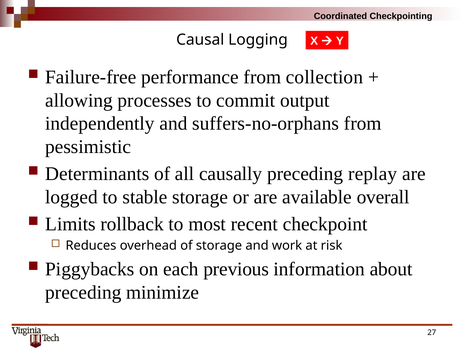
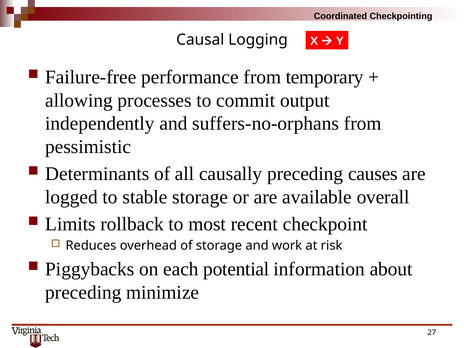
collection: collection -> temporary (325, 77)
replay: replay -> causes (373, 174)
previous: previous -> potential (236, 269)
